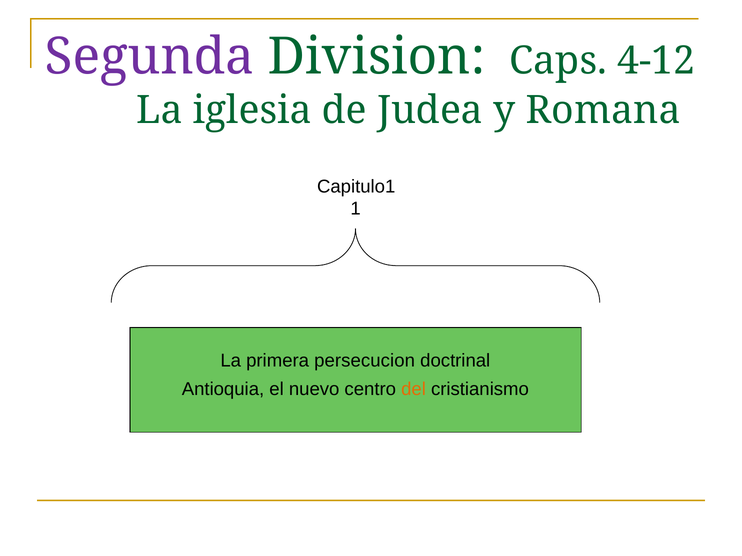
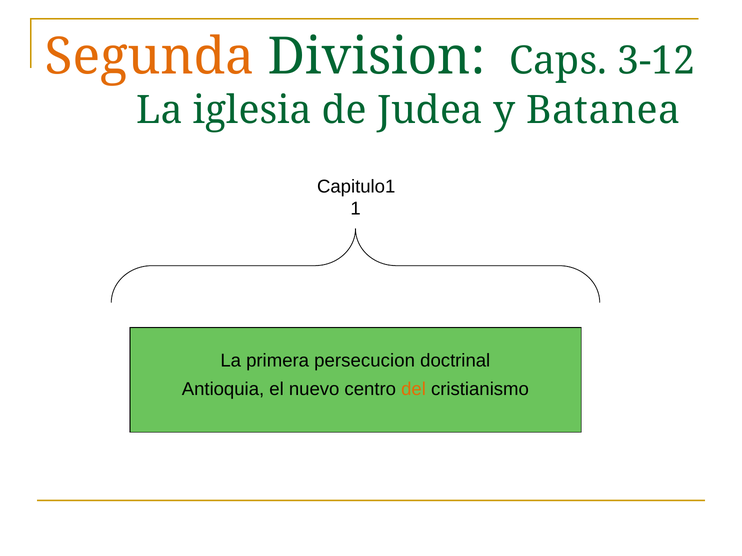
Segunda colour: purple -> orange (149, 57)
4-12: 4-12 -> 3-12 (656, 61)
Romana: Romana -> Batanea (603, 110)
